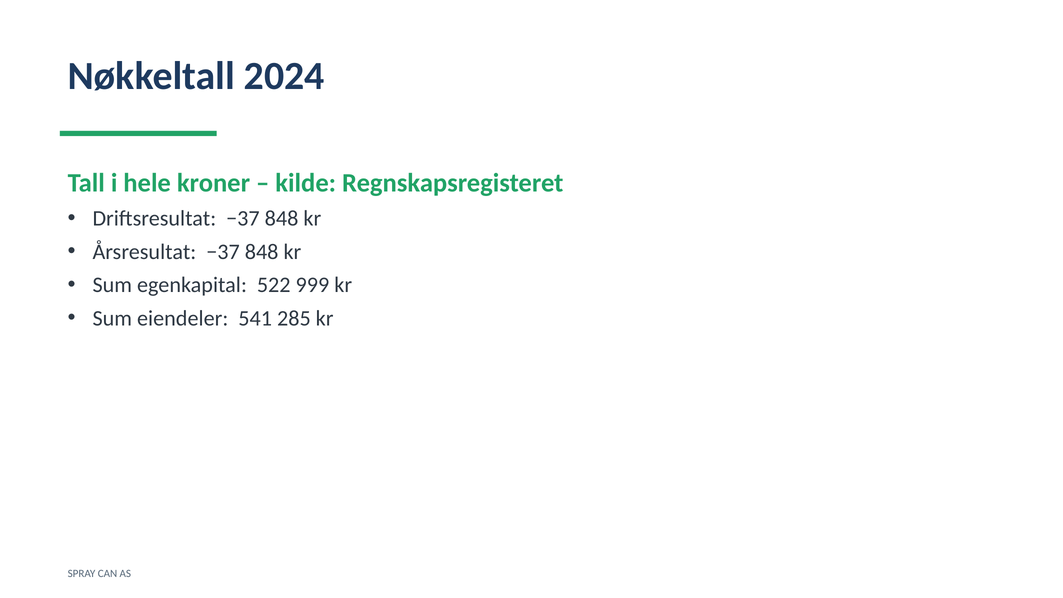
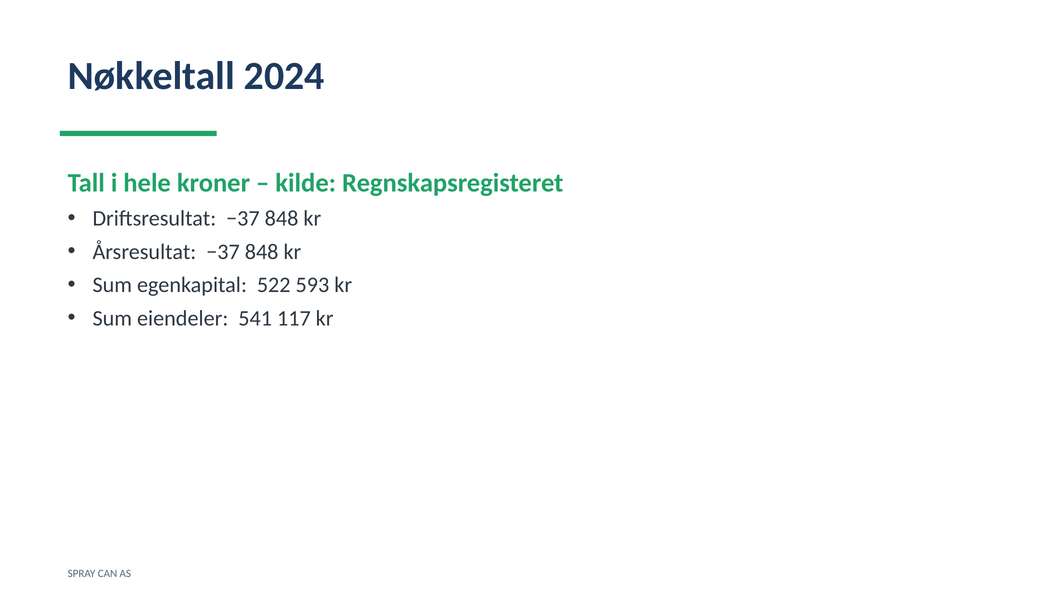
999: 999 -> 593 (312, 285)
285: 285 -> 117 (294, 318)
